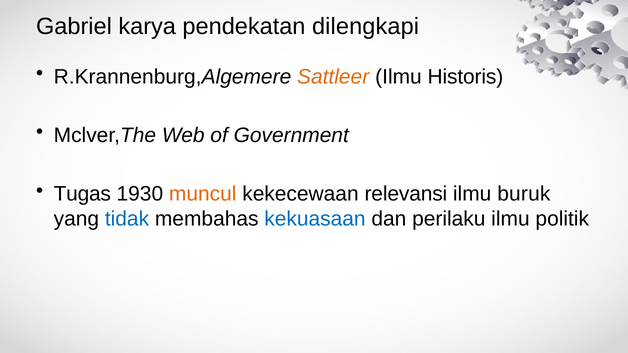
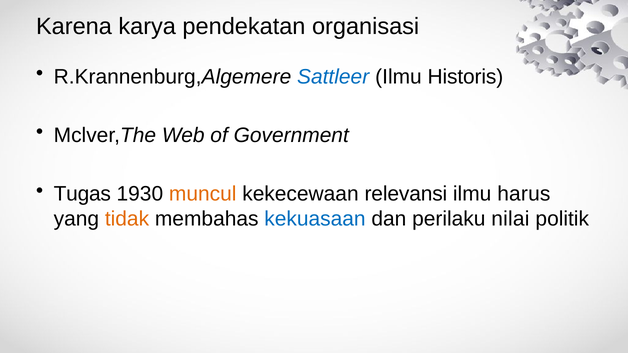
Gabriel: Gabriel -> Karena (74, 26)
dilengkapi: dilengkapi -> organisasi (366, 26)
Sattleer colour: orange -> blue (333, 77)
buruk: buruk -> harus (524, 194)
tidak colour: blue -> orange (127, 219)
perilaku ilmu: ilmu -> nilai (510, 219)
